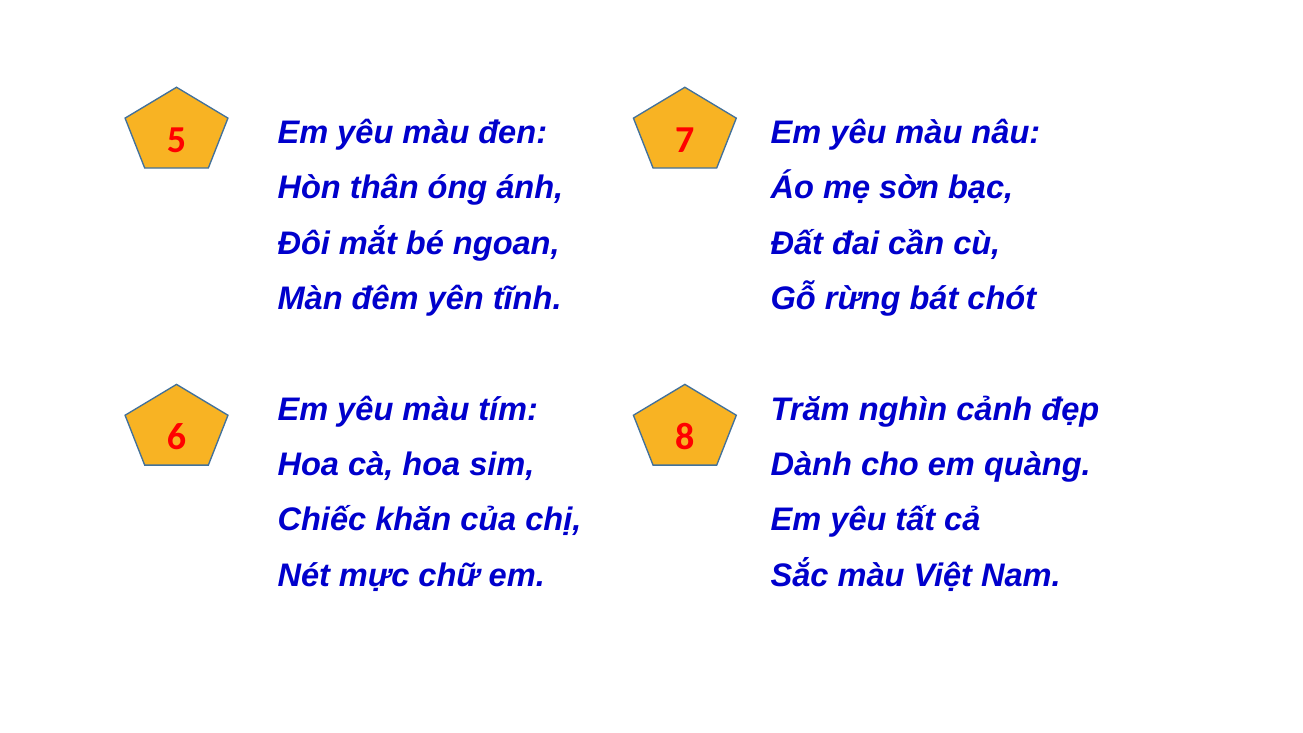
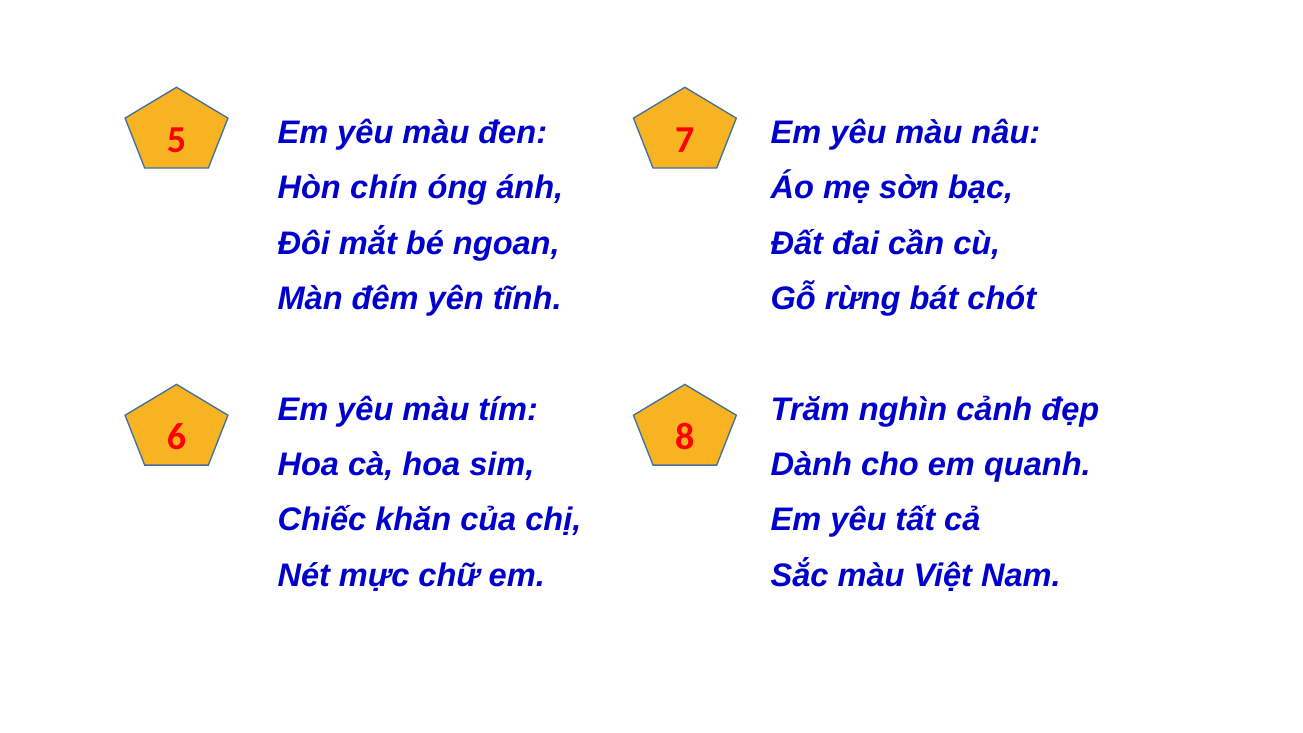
thân: thân -> chín (384, 188)
quàng: quàng -> quanh (1037, 465)
